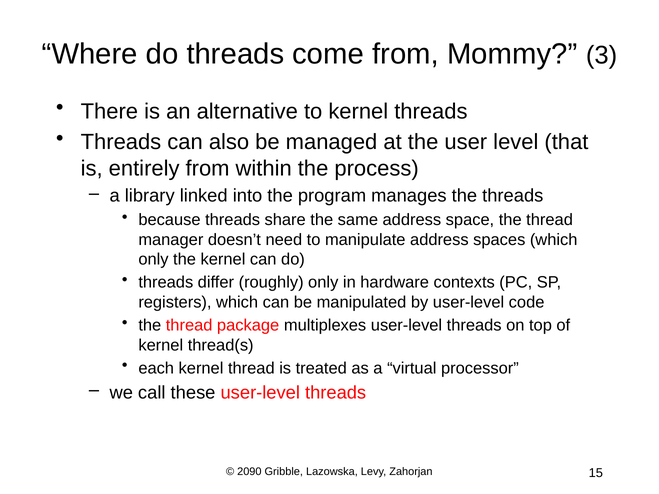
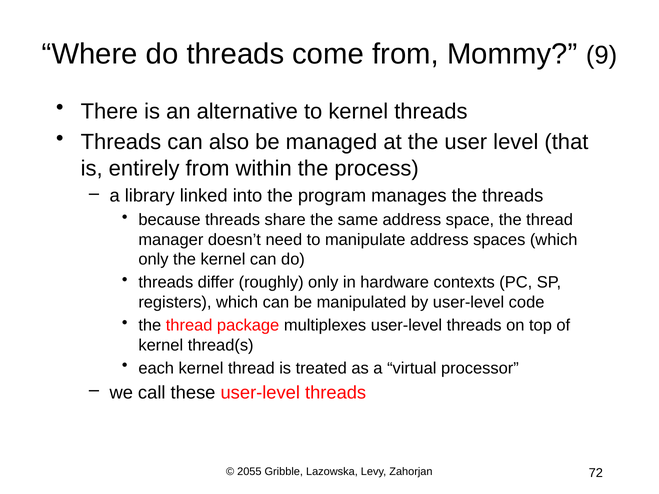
3: 3 -> 9 (602, 55)
2090: 2090 -> 2055 (249, 472)
15: 15 -> 72 (596, 473)
